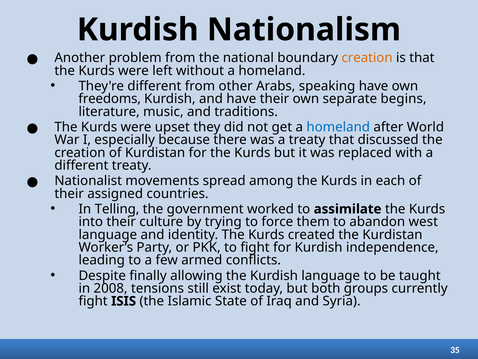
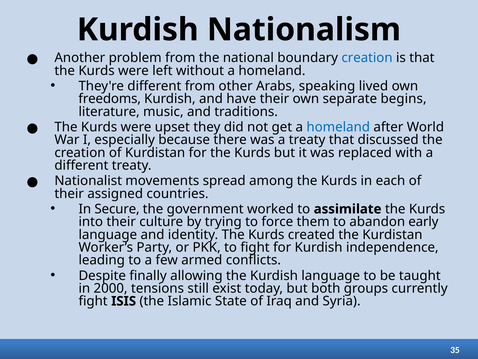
creation colour: orange -> blue (367, 58)
speaking have: have -> lived (373, 86)
Telling: Telling -> Secure (117, 209)
west: west -> early (423, 222)
2008: 2008 -> 2000 (111, 288)
